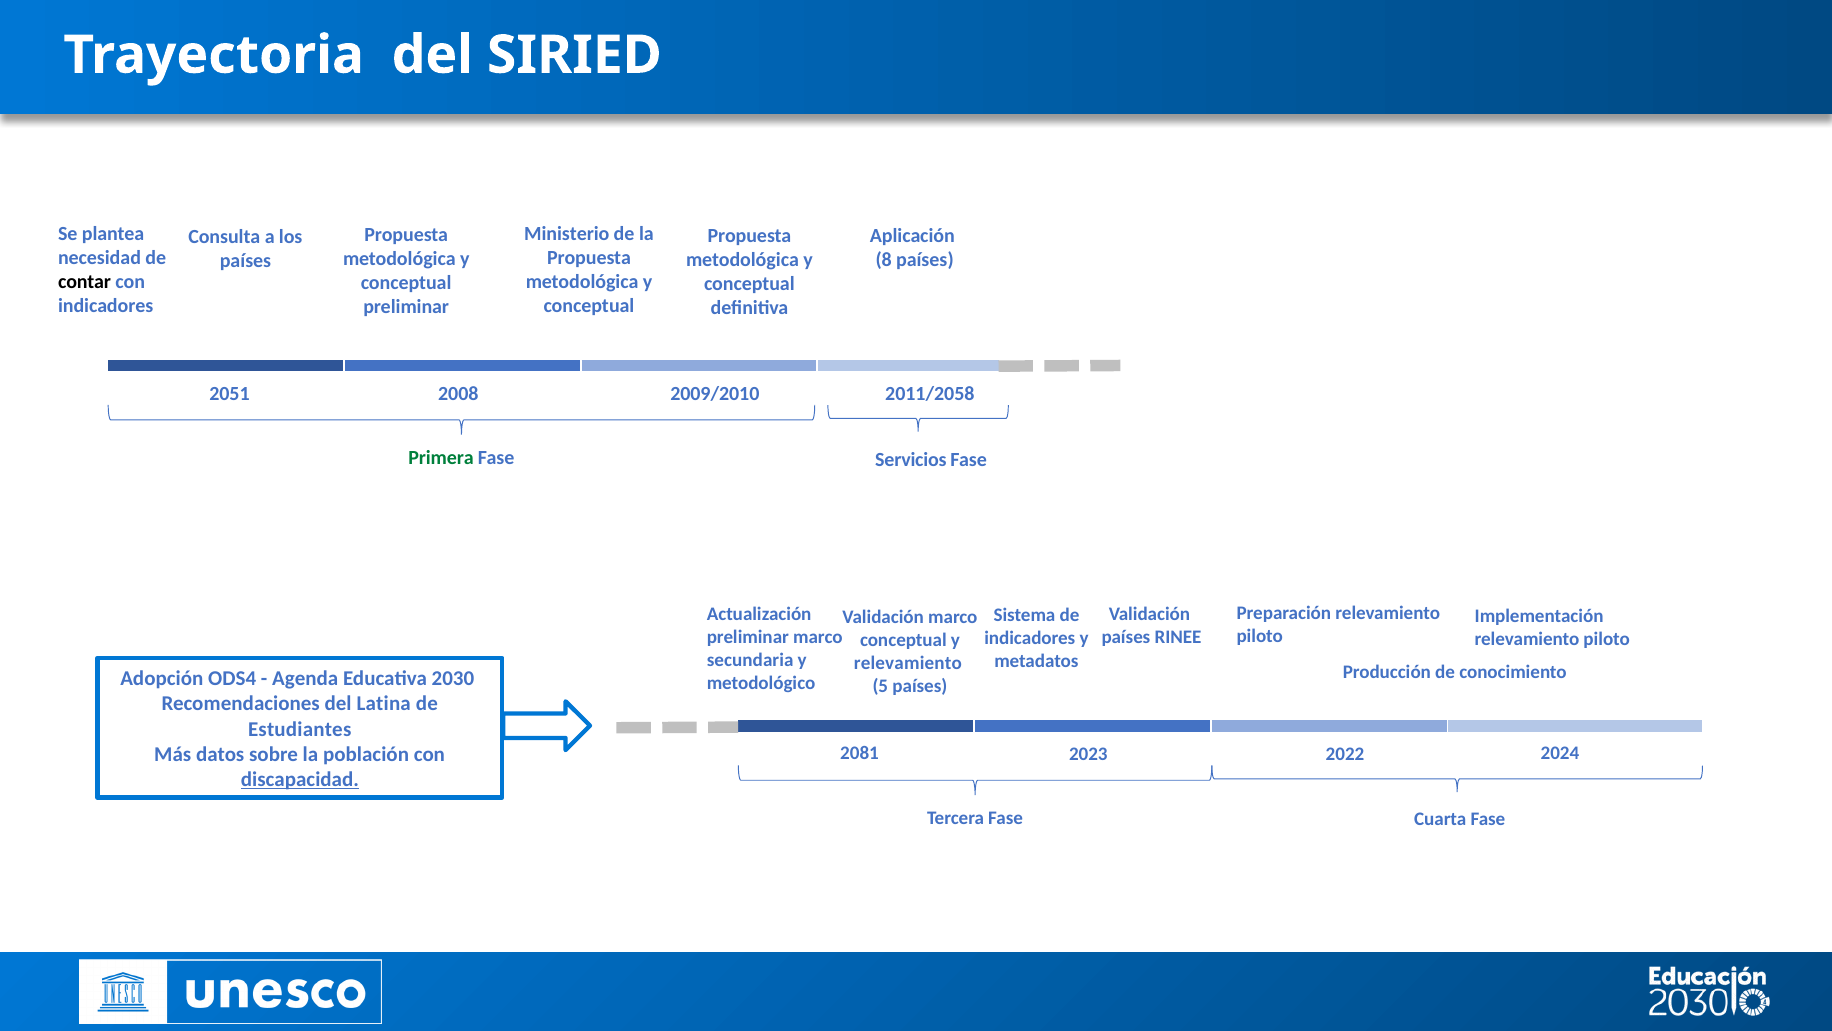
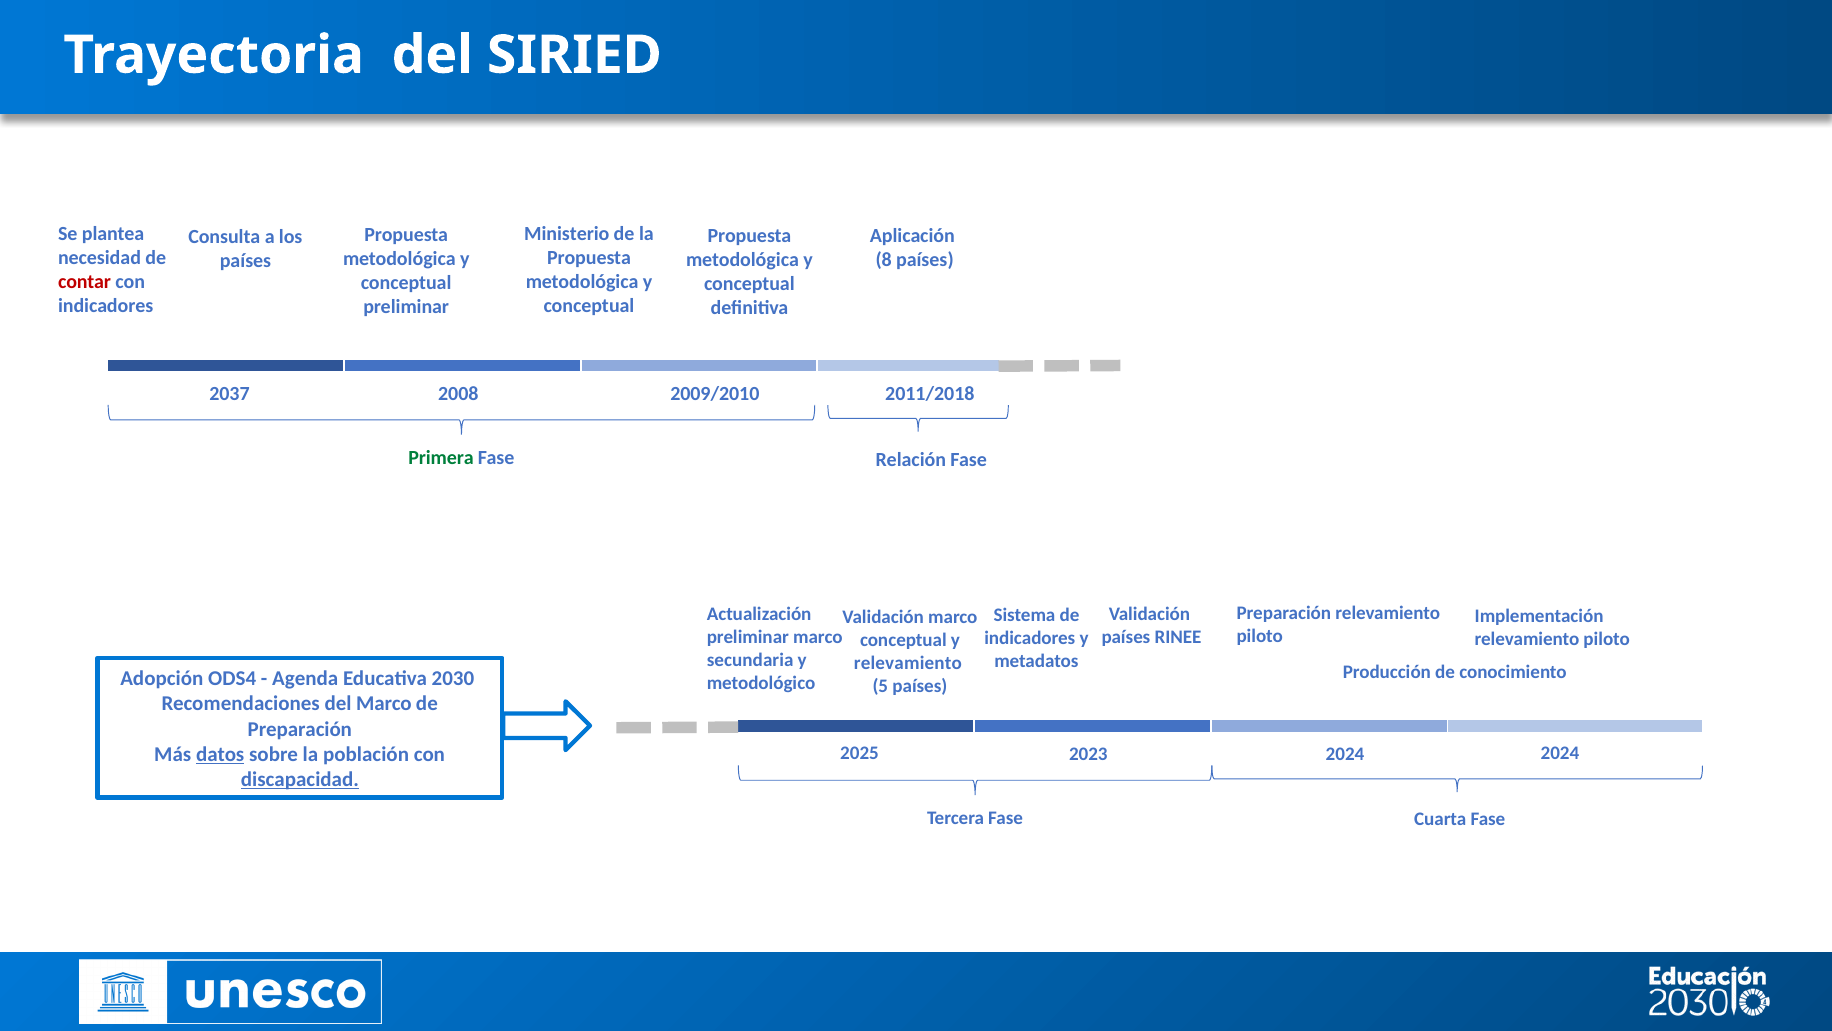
contar colour: black -> red (85, 282)
2051: 2051 -> 2037 (229, 393)
2011/2058: 2011/2058 -> 2011/2018 (930, 393)
Servicios: Servicios -> Relación (911, 460)
del Latina: Latina -> Marco (384, 704)
Estudiantes: Estudiantes -> Preparación (300, 729)
2081: 2081 -> 2025 (860, 753)
datos underline: none -> present (220, 754)
2022: 2022 -> 2024 (1345, 754)
